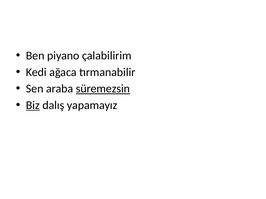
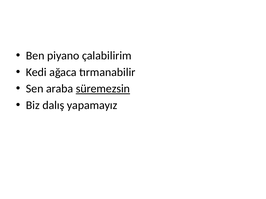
Biz underline: present -> none (33, 105)
